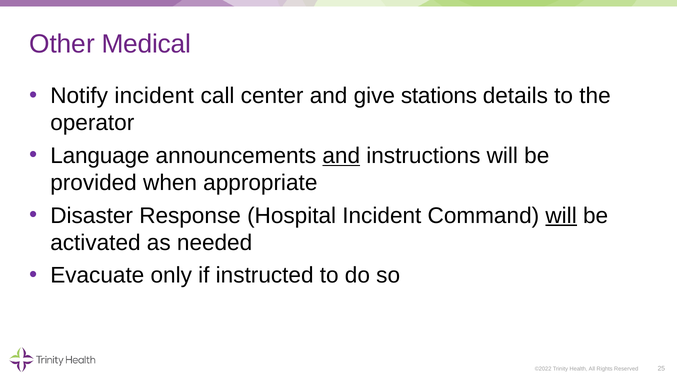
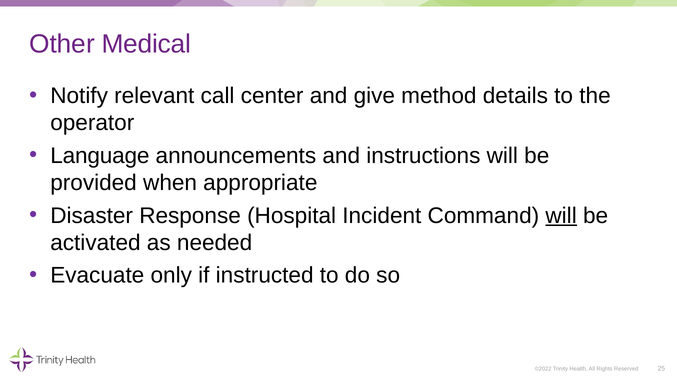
Notify incident: incident -> relevant (154, 96)
stations: stations -> method (439, 96)
and underline: present -> none (341, 156)
